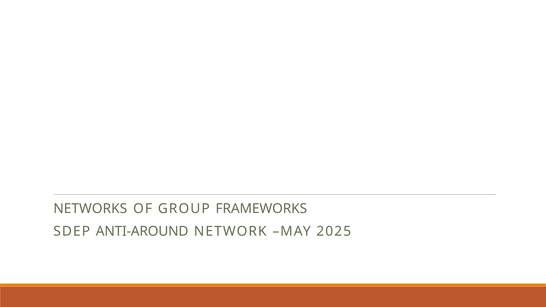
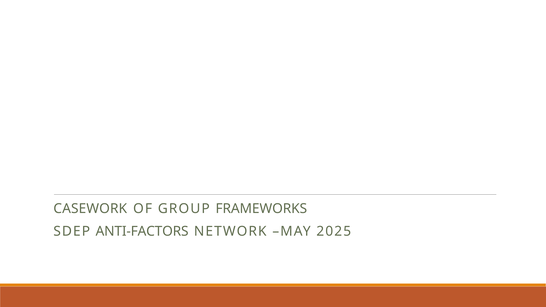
NETWORKS: NETWORKS -> CASEWORK (90, 209)
ANTI-AROUND: ANTI-AROUND -> ANTI-FACTORS (142, 232)
